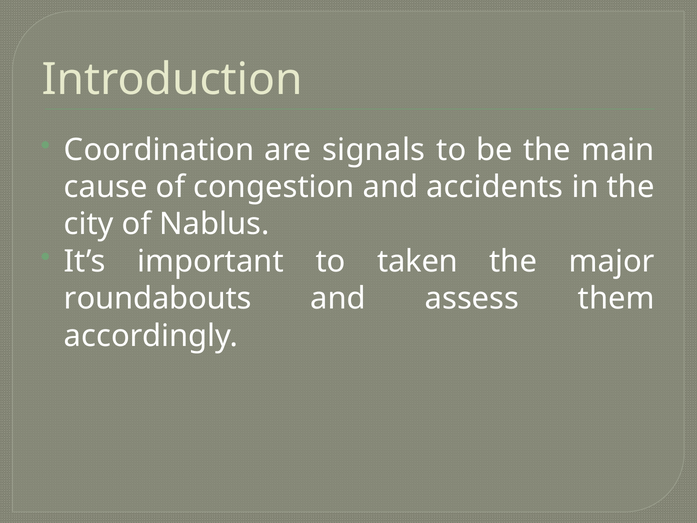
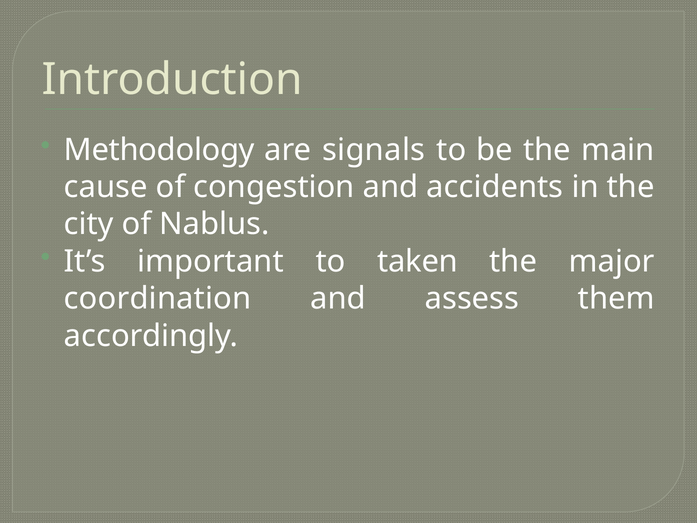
Coordination: Coordination -> Methodology (159, 150)
roundabouts: roundabouts -> coordination (158, 299)
